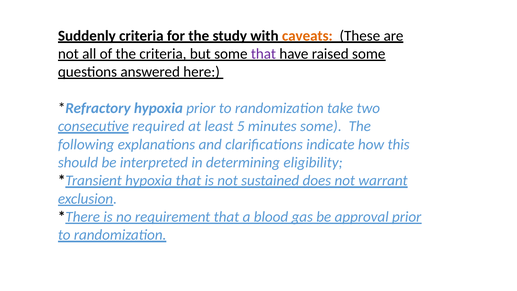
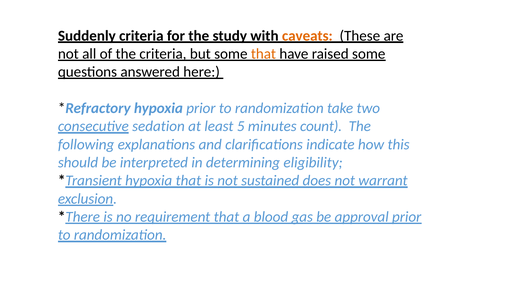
that colour: purple -> orange (263, 54)
required: required -> sedation (158, 126)
minutes some: some -> count (321, 126)
